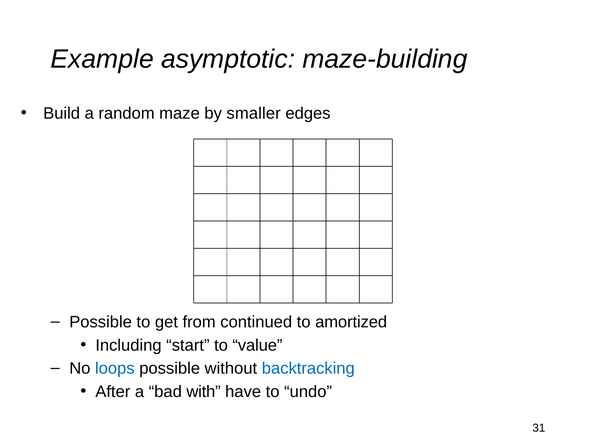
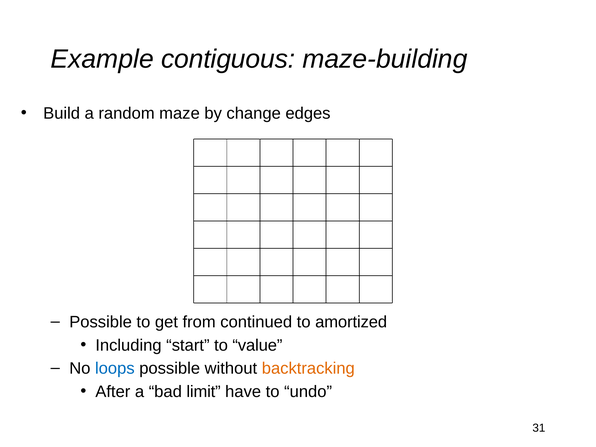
asymptotic: asymptotic -> contiguous (228, 59)
smaller: smaller -> change (254, 113)
backtracking colour: blue -> orange (308, 368)
with: with -> limit (204, 392)
